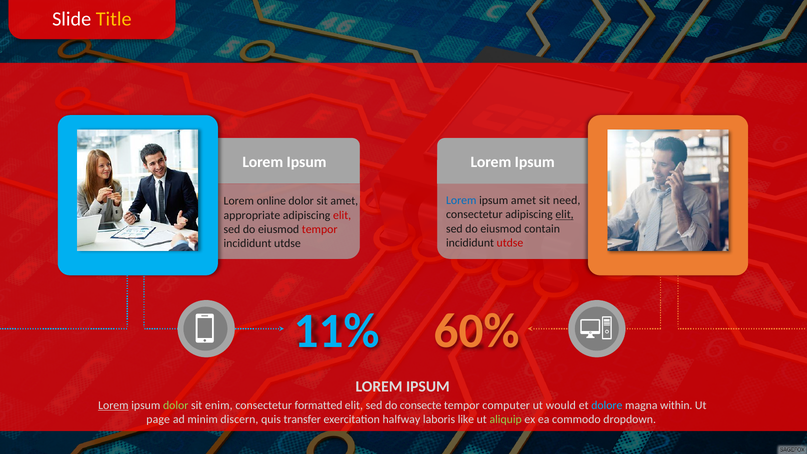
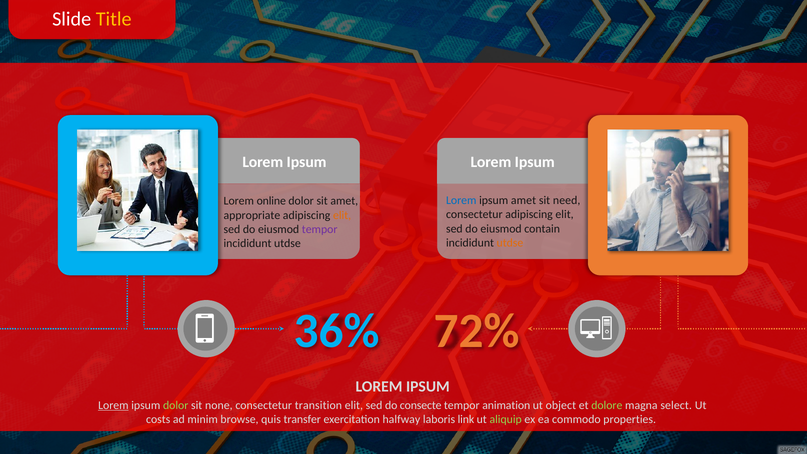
elit underline: present -> none (565, 215)
elit colour: red -> orange (342, 215)
tempor colour: red -> purple (320, 229)
utdse colour: red -> orange (510, 243)
11%: 11% -> 36% (337, 331)
60%: 60% -> 72% (477, 331)
enim: enim -> none (219, 405)
formatted: formatted -> transition (318, 405)
computer: computer -> animation (506, 405)
would: would -> object (561, 405)
dolore colour: light blue -> light green (607, 405)
within: within -> select (676, 405)
page: page -> costs (158, 419)
discern: discern -> browse (239, 419)
like: like -> link (466, 419)
dropdown: dropdown -> properties (630, 419)
